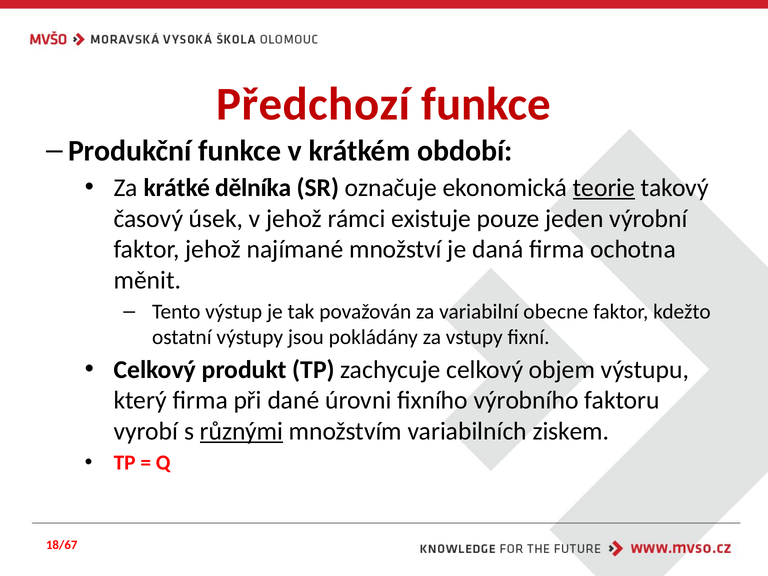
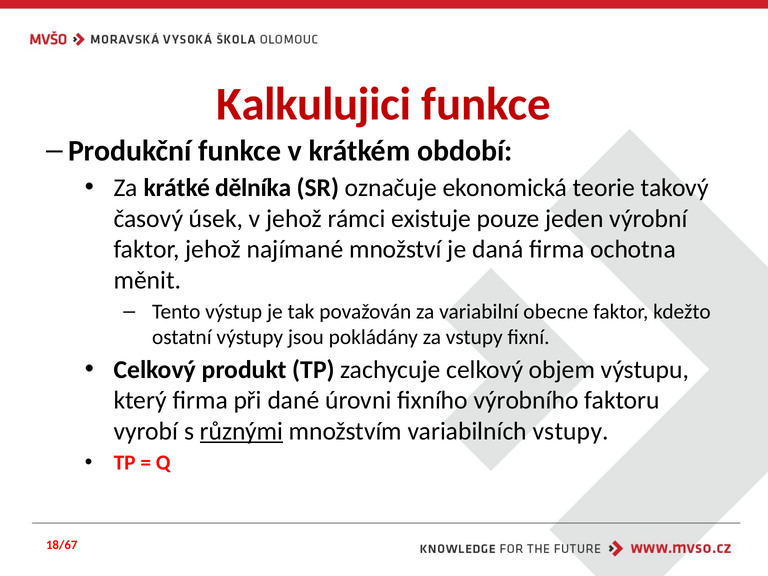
Předchozí: Předchozí -> Kalkulujici (314, 104)
teorie underline: present -> none (604, 188)
variabilních ziskem: ziskem -> vstupy (571, 431)
